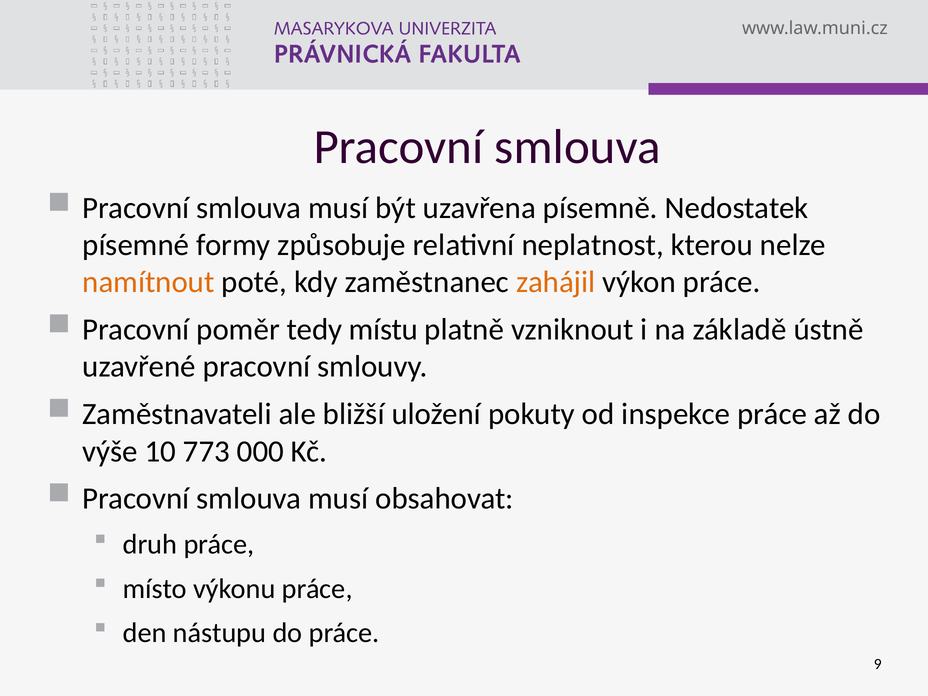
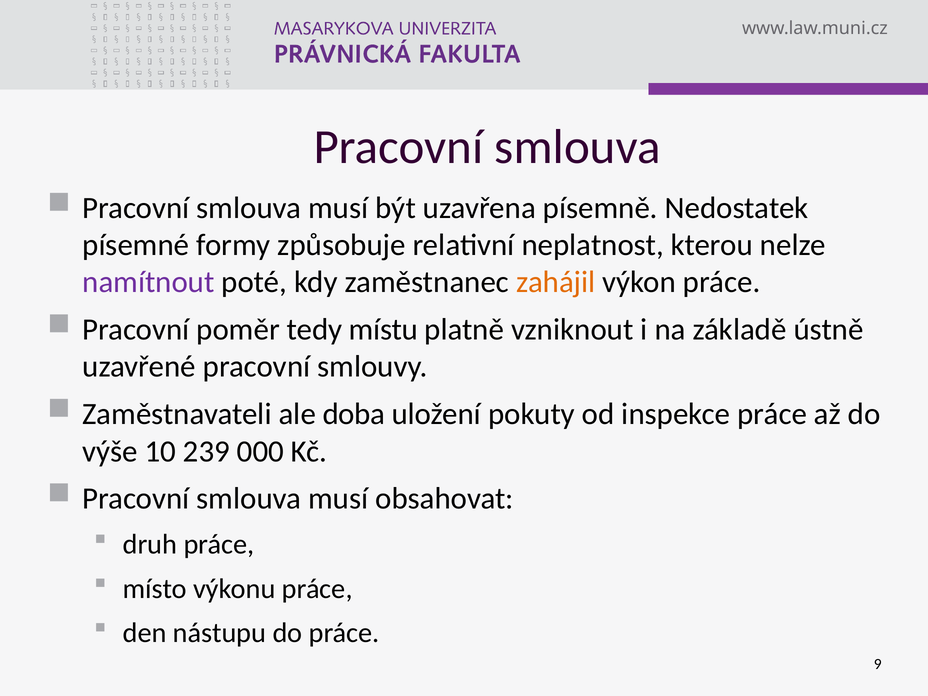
namítnout colour: orange -> purple (148, 282)
bližší: bližší -> doba (354, 414)
773: 773 -> 239 (206, 451)
